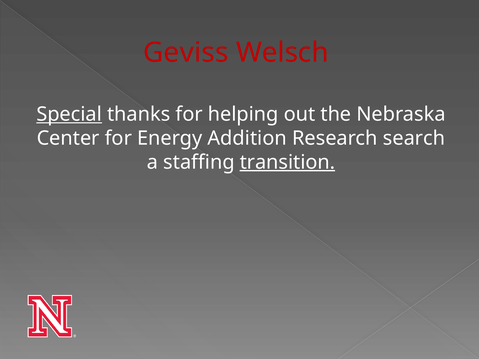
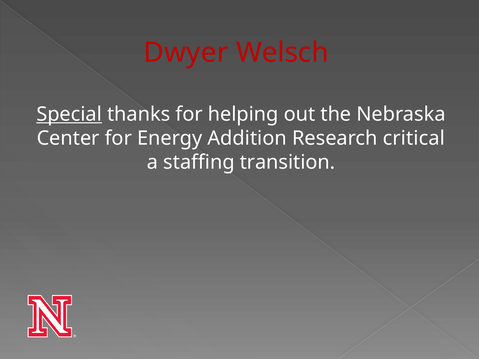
Geviss: Geviss -> Dwyer (186, 53)
search: search -> critical (414, 138)
transition underline: present -> none (287, 162)
